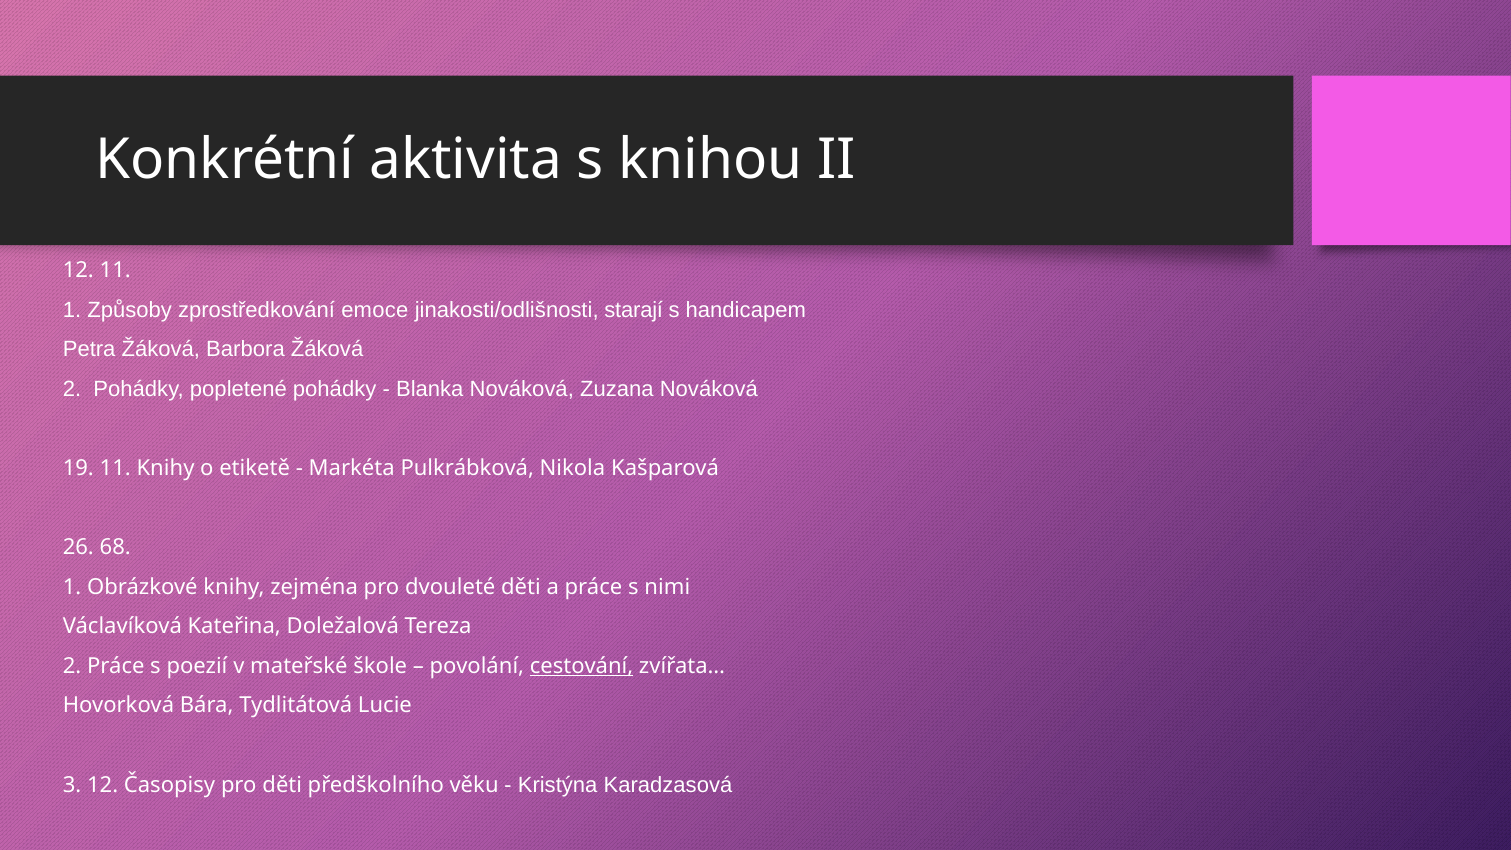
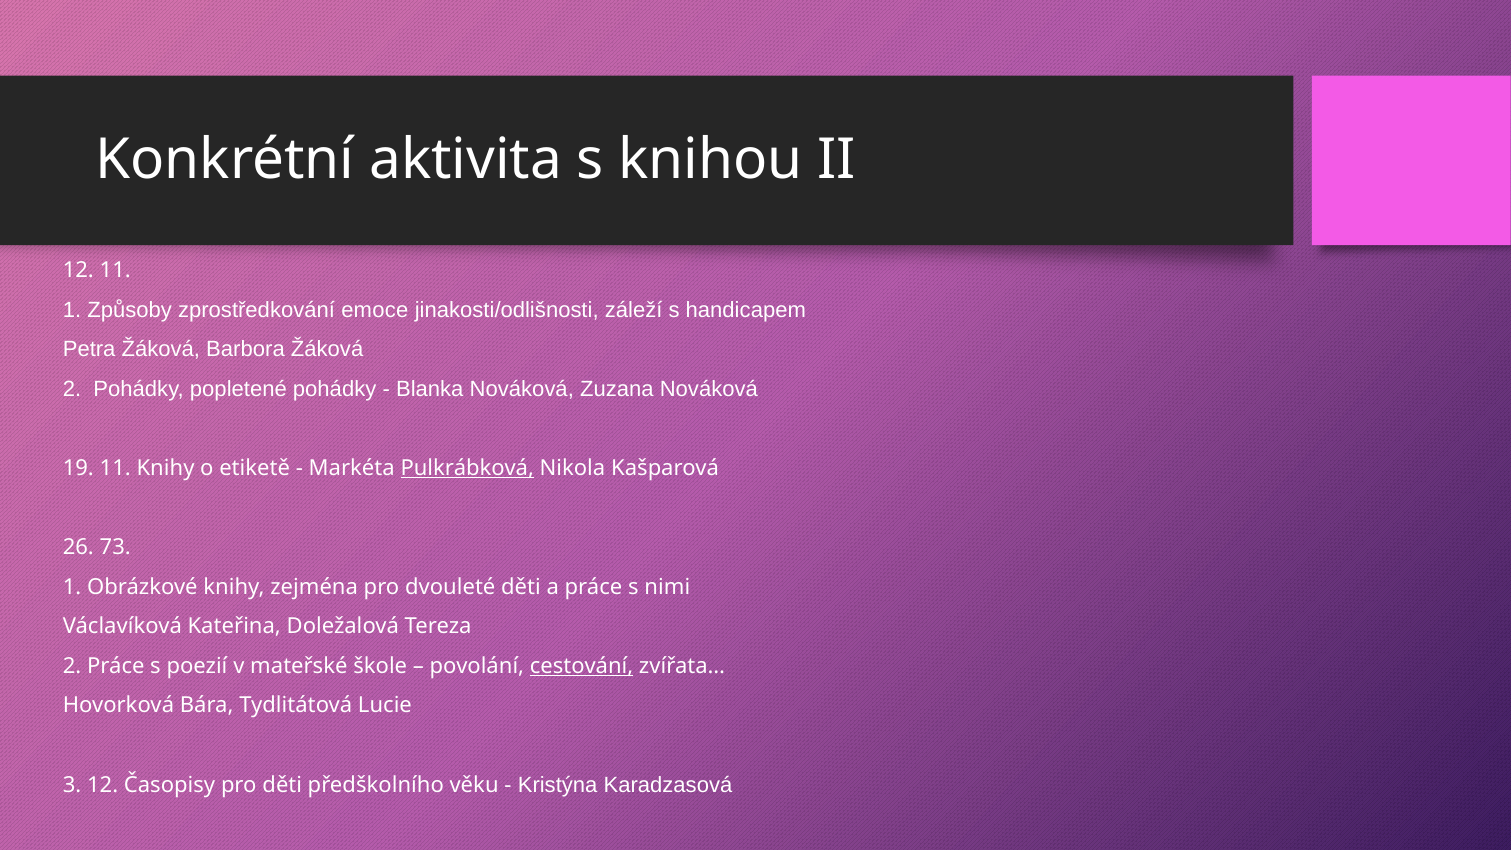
starají: starají -> záleží (634, 310)
Pulkrábková underline: none -> present (467, 468)
68: 68 -> 73 (115, 547)
